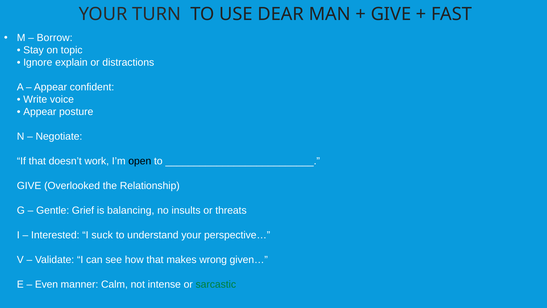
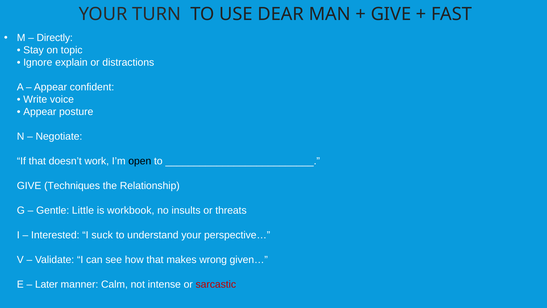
Borrow: Borrow -> Directly (55, 38)
Overlooked: Overlooked -> Techniques (72, 186)
Grief: Grief -> Little (83, 210)
balancing: balancing -> workbook (131, 210)
Even: Even -> Later (47, 284)
sarcastic colour: green -> red (216, 284)
